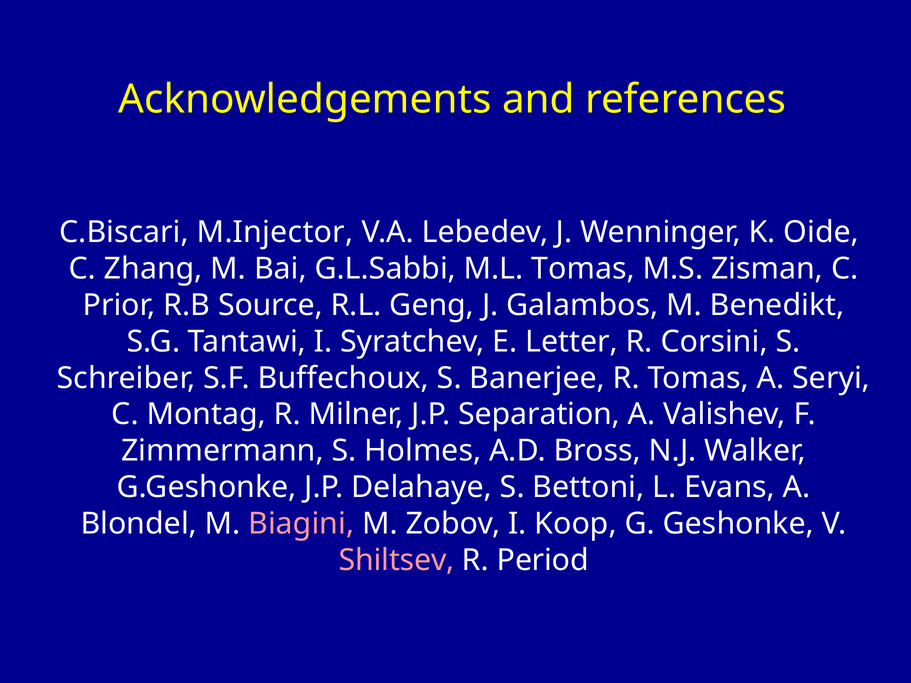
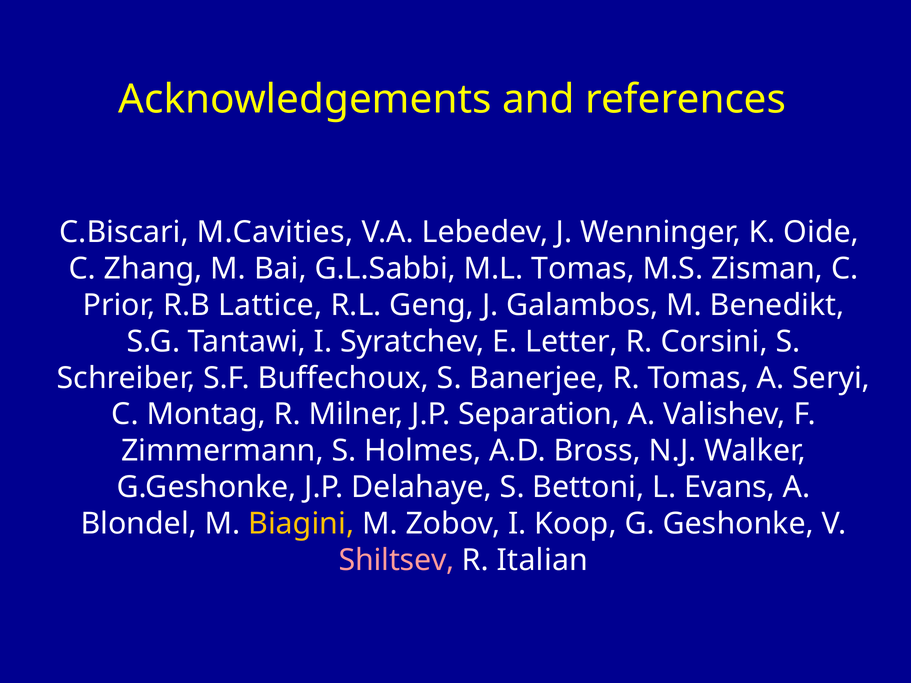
M.Injector: M.Injector -> M.Cavities (275, 232)
Source: Source -> Lattice (270, 305)
Biagini colour: pink -> yellow (301, 524)
Period: Period -> Italian (543, 560)
